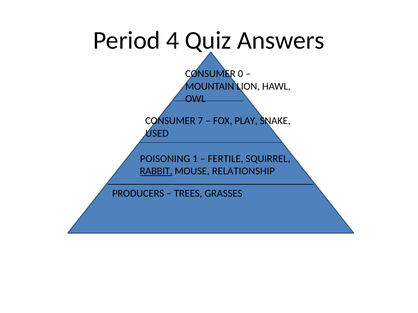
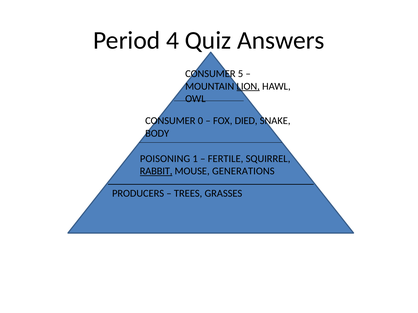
0: 0 -> 5 (241, 74)
LION underline: none -> present (248, 86)
7: 7 -> 0 (200, 121)
PLAY: PLAY -> DIED (246, 121)
USED: USED -> BODY (157, 133)
RELATIONSHIP: RELATIONSHIP -> GENERATIONS (243, 171)
